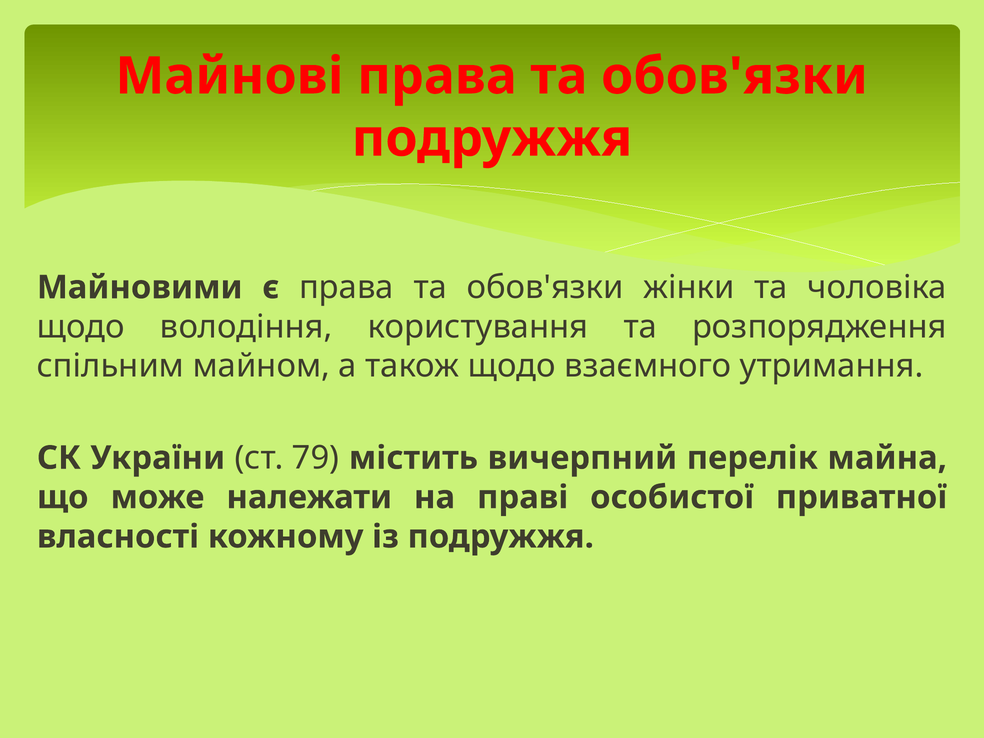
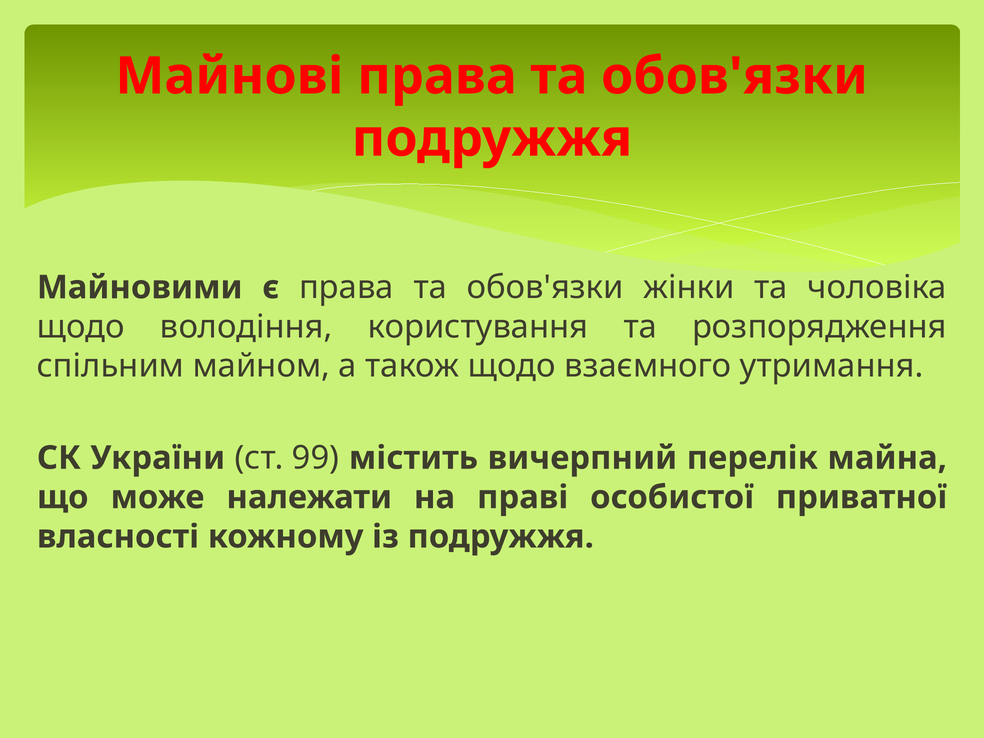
79: 79 -> 99 (316, 458)
